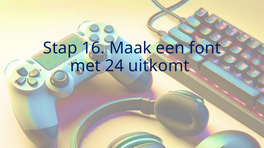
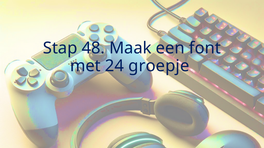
16: 16 -> 48 (93, 48)
uitkomt: uitkomt -> groepje (159, 66)
